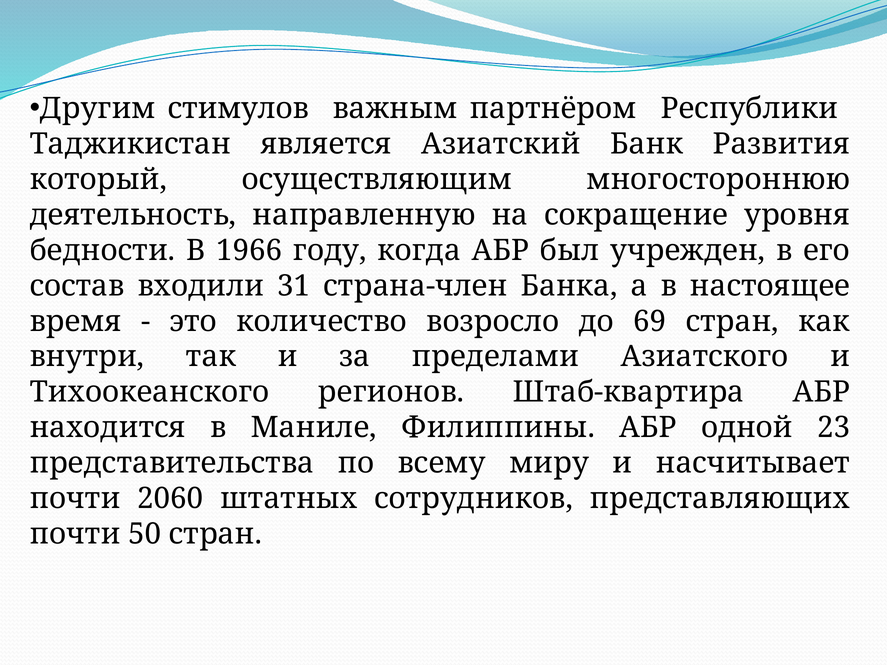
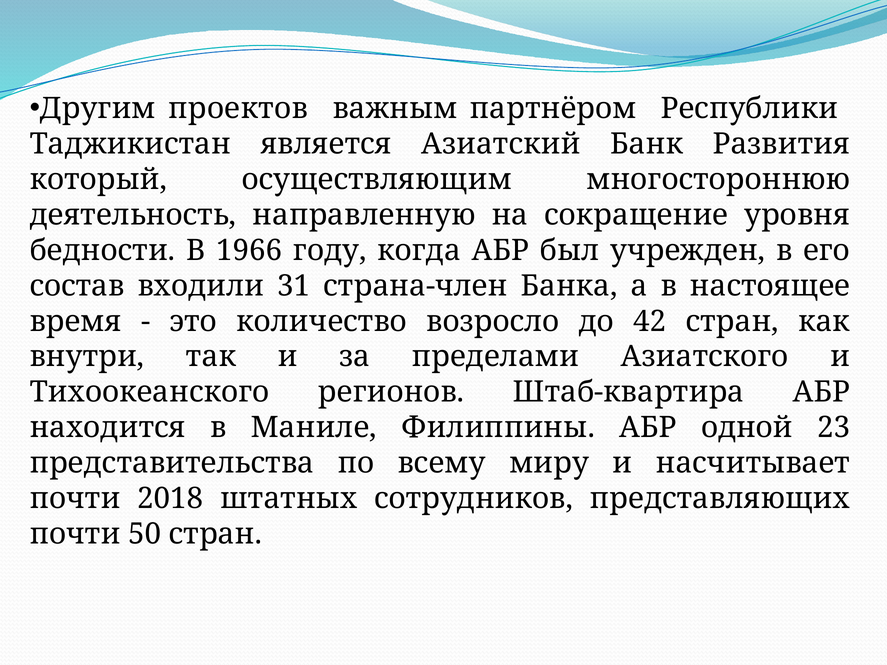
стимулов: стимулов -> проектов (238, 109)
69: 69 -> 42 (650, 321)
2060: 2060 -> 2018 (170, 499)
